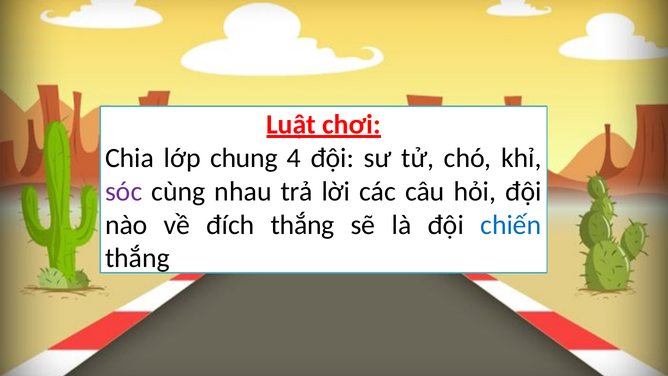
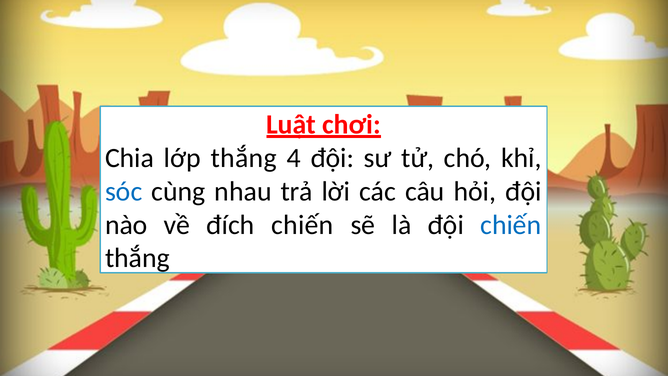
lớp chung: chung -> thắng (244, 158)
sóc colour: purple -> blue (124, 191)
đích thắng: thắng -> chiến (302, 225)
